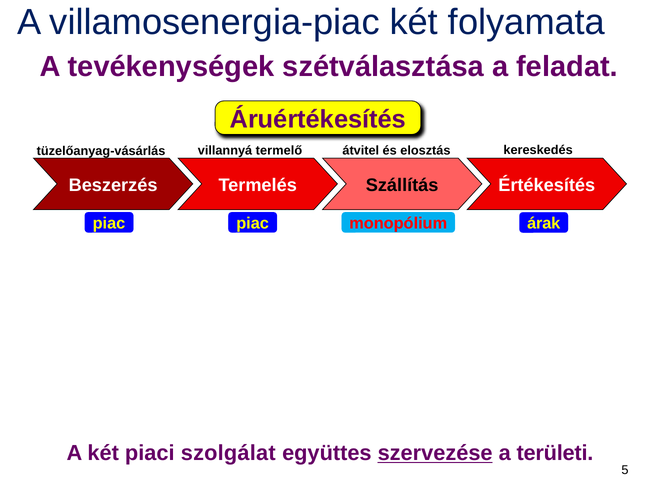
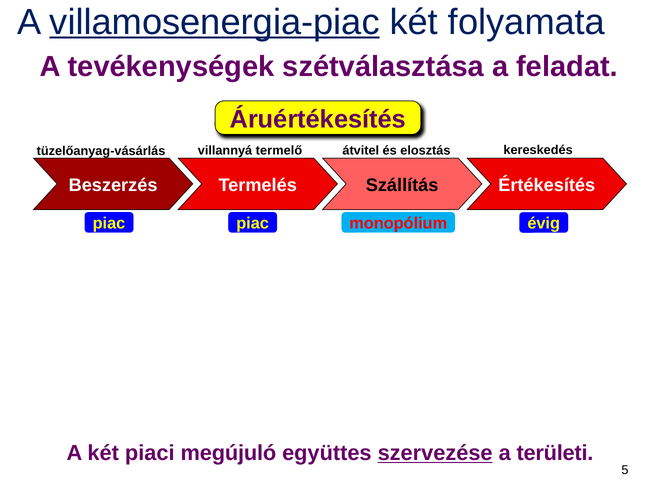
villamosenergia-piac underline: none -> present (215, 22)
árak: árak -> évig (544, 223)
piaci szolgálat: szolgálat -> megújuló (228, 453)
